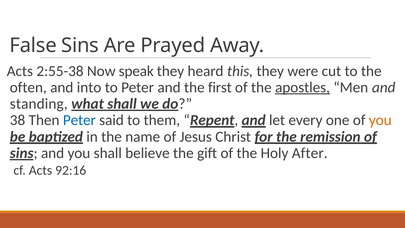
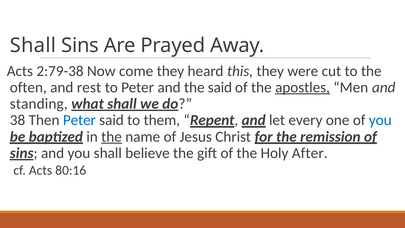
False: False -> Shall (33, 45)
2:55-38: 2:55-38 -> 2:79-38 (60, 71)
speak: speak -> come (136, 71)
into: into -> rest (89, 87)
the first: first -> said (220, 87)
you colour: orange -> blue (380, 120)
the underline: none -> present (112, 137)
92:16: 92:16 -> 80:16 (71, 170)
